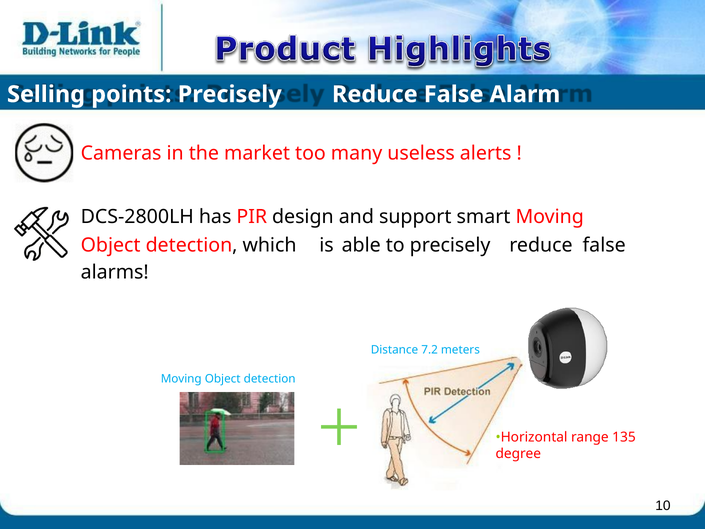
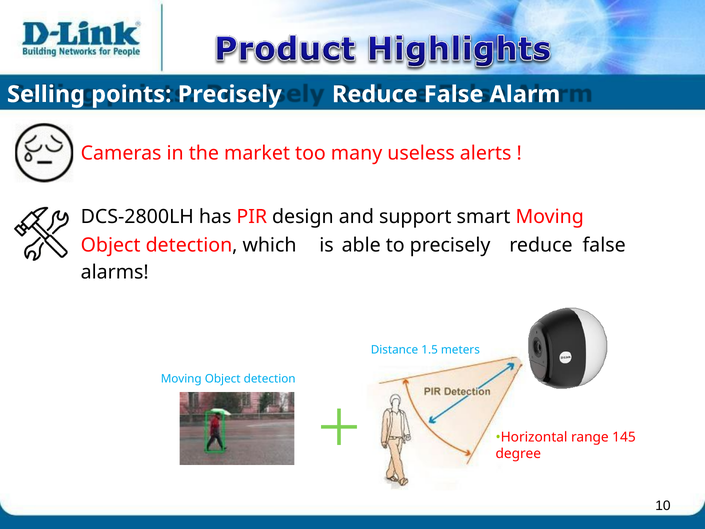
7.2: 7.2 -> 1.5 (430, 350)
135: 135 -> 145 (624, 437)
